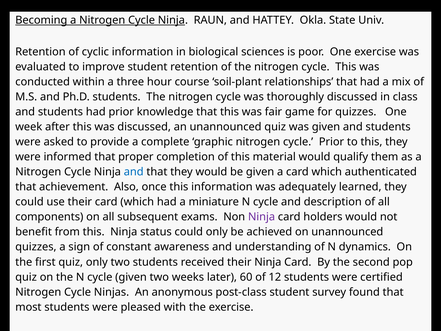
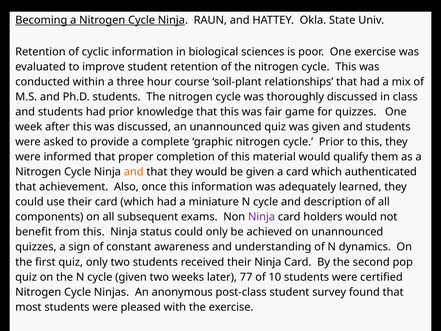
and colour: blue -> orange (134, 172)
60: 60 -> 77 (246, 277)
12: 12 -> 10 (275, 277)
